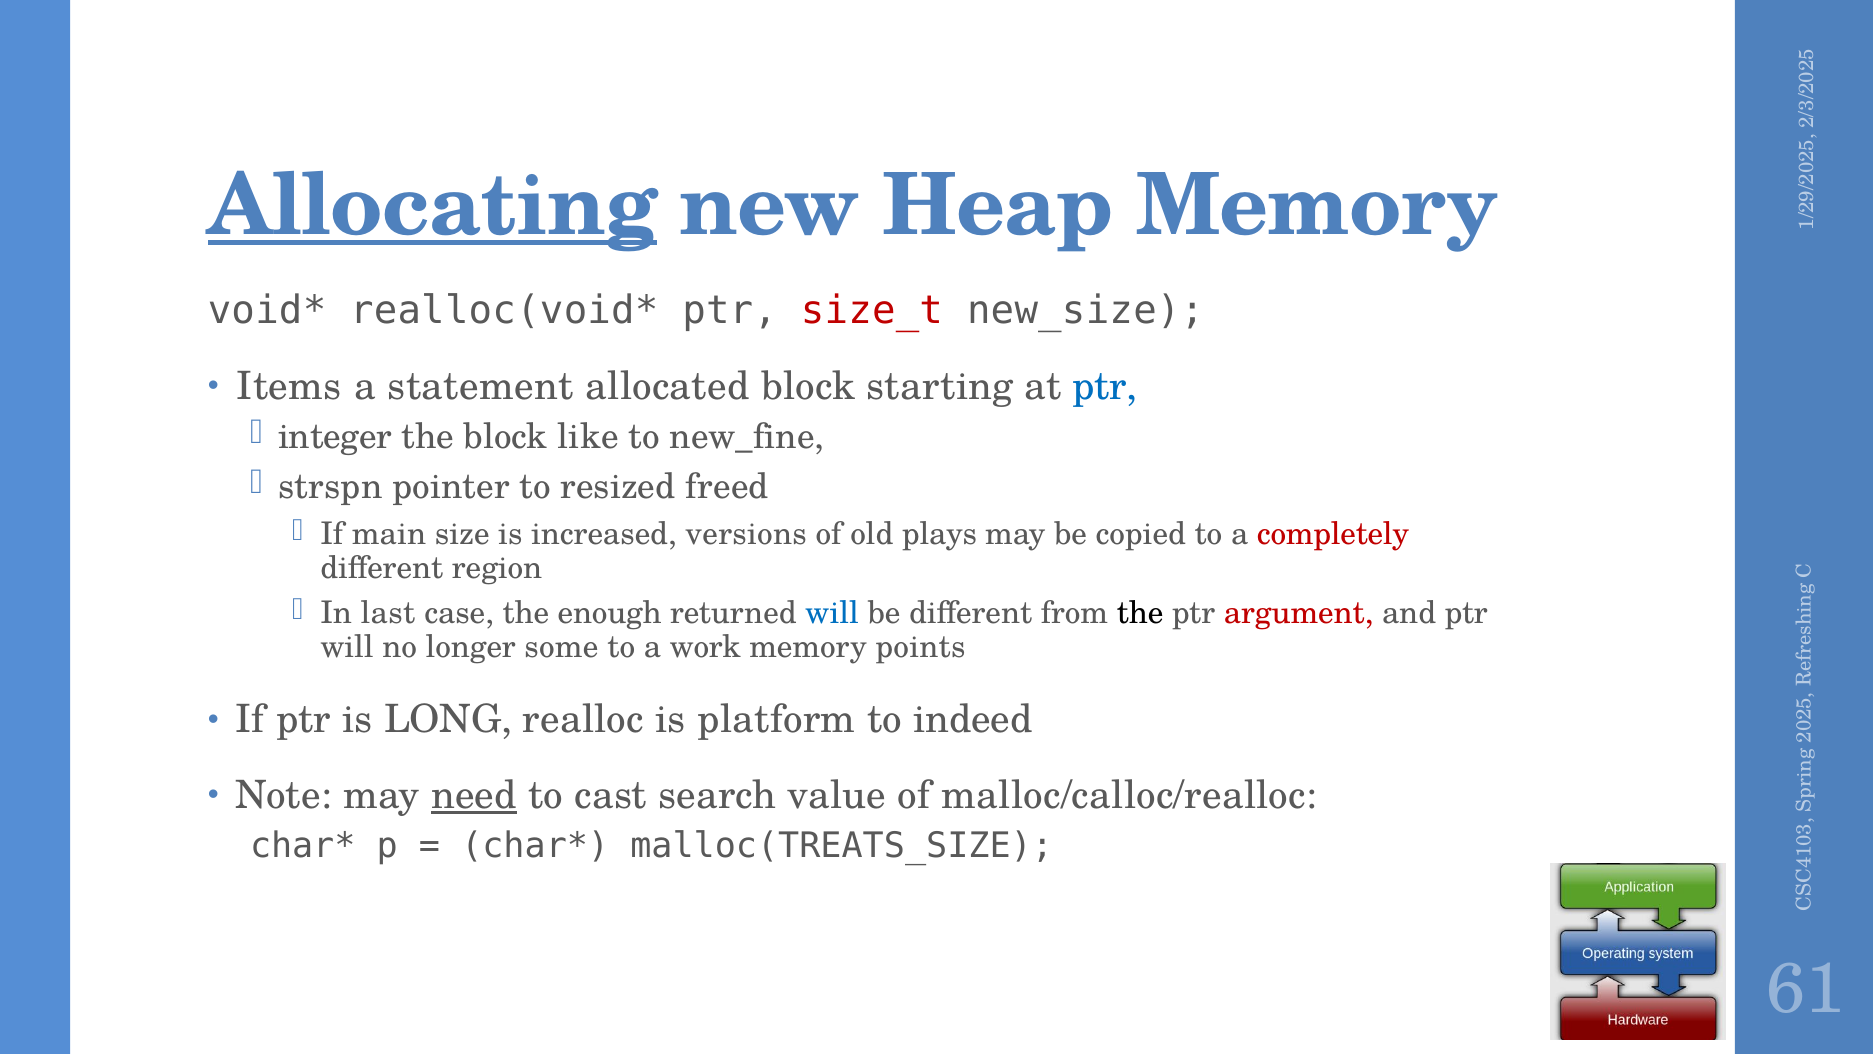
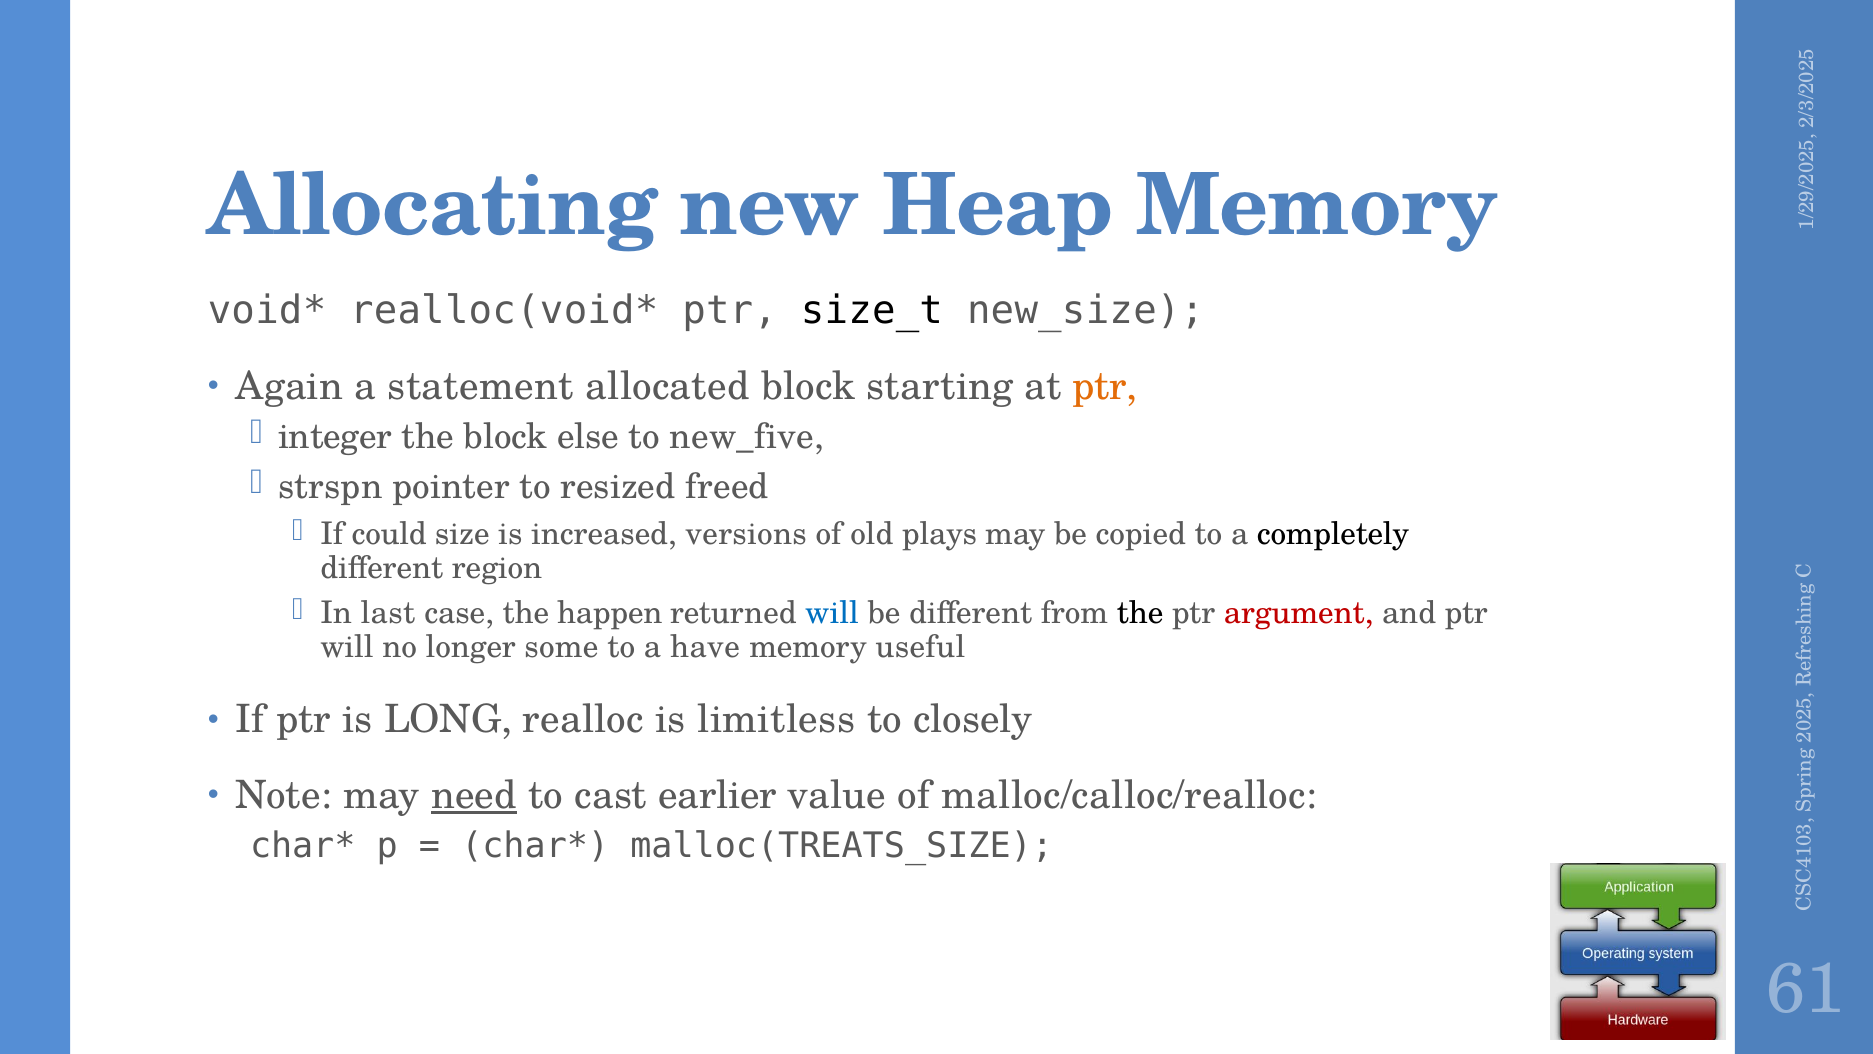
Allocating underline: present -> none (433, 206)
size_t colour: red -> black (872, 311)
Items: Items -> Again (289, 387)
ptr colour: blue -> orange (1105, 387)
like: like -> else (588, 437)
new_fine: new_fine -> new_five (747, 437)
main: main -> could (389, 534)
completely colour: red -> black (1333, 534)
enough: enough -> happen (610, 613)
work: work -> have (705, 647)
points: points -> useful (920, 647)
platform: platform -> limitless (776, 720)
indeed: indeed -> closely (973, 720)
search: search -> earlier (718, 795)
